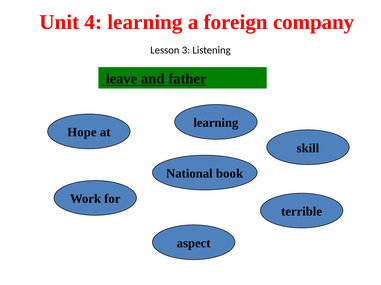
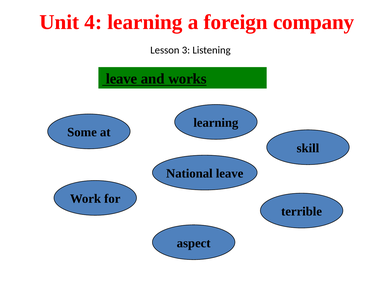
father: father -> works (187, 79)
Hope: Hope -> Some (82, 133)
National book: book -> leave (230, 174)
